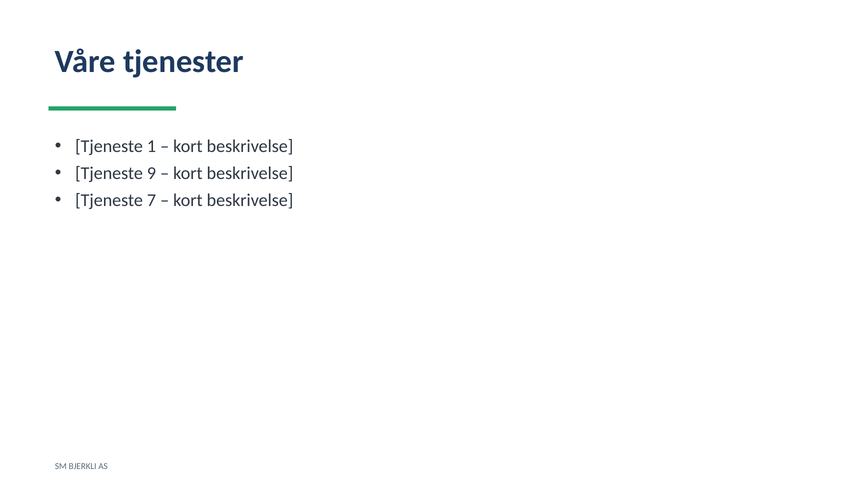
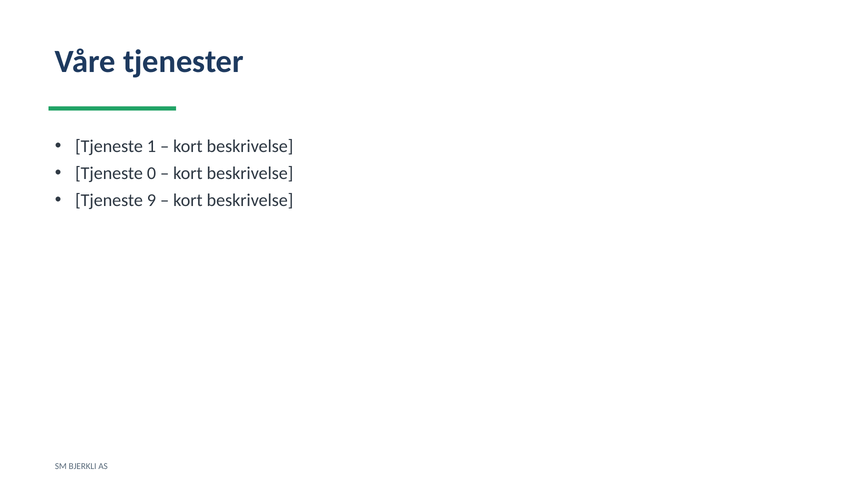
9: 9 -> 0 (151, 173)
7: 7 -> 9 (151, 200)
